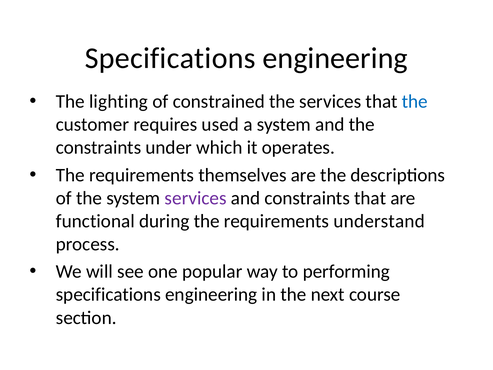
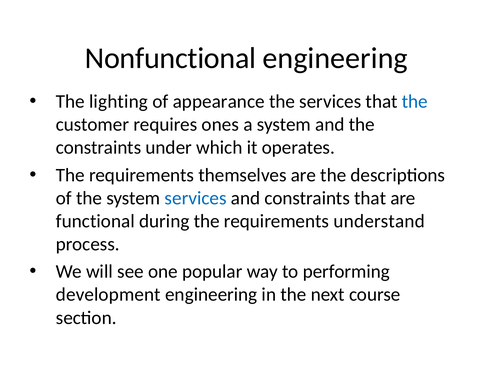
Specifications: Specifications -> Nonfunctional (171, 58)
constrained: constrained -> appearance (219, 102)
used: used -> ones (220, 125)
services colour: purple -> blue (196, 198)
specifications: specifications -> development (108, 294)
